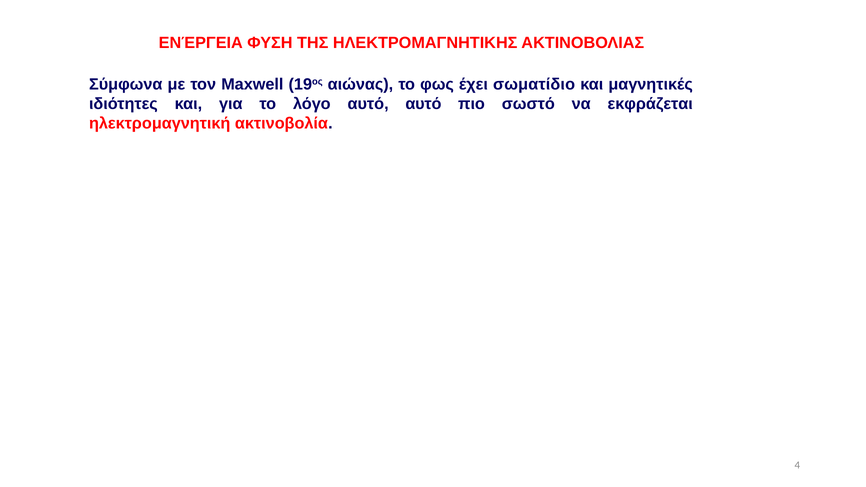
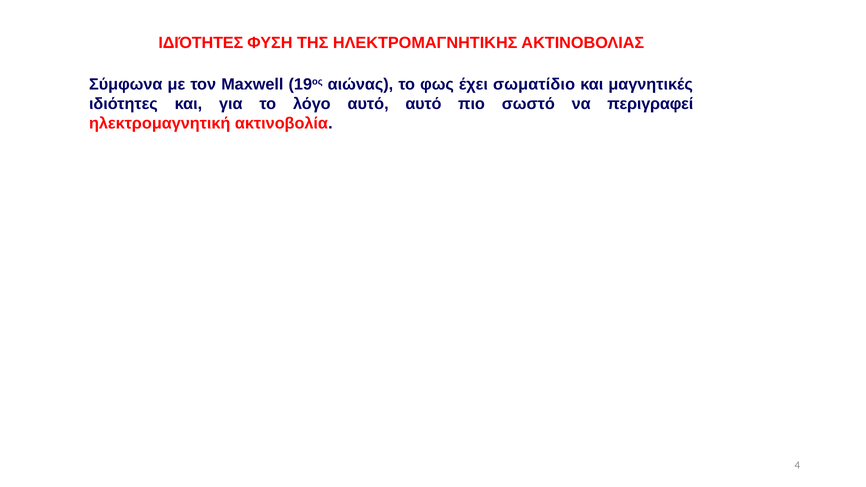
ΕΝΈΡΓΕΙΑ: ΕΝΈΡΓΕΙΑ -> ΙΔΙΌΤΗΤΕΣ (201, 43)
εκφράζεται: εκφράζεται -> περιγραφεί (650, 104)
